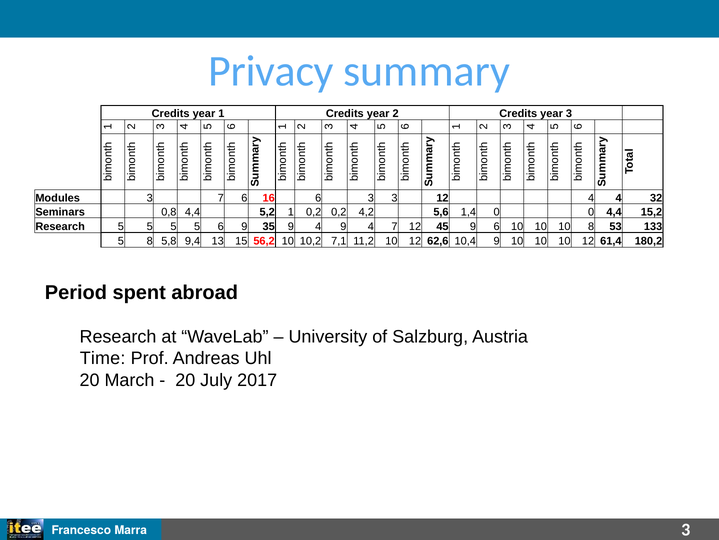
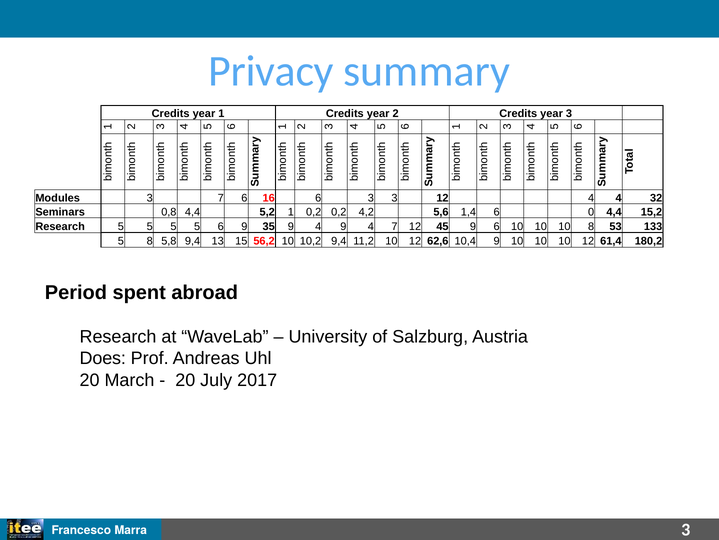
1,4 0: 0 -> 6 (497, 212)
10,2 7,1: 7,1 -> 9,4 (339, 241)
Time: Time -> Does (103, 358)
